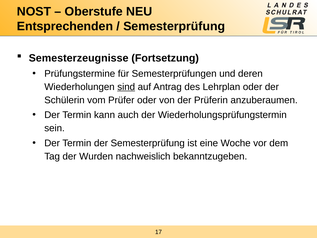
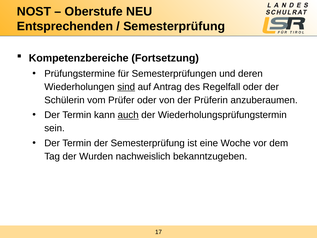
Semesterzeugnisse: Semesterzeugnisse -> Kompetenzbereiche (79, 58)
Lehrplan: Lehrplan -> Regelfall (221, 87)
auch underline: none -> present (128, 115)
